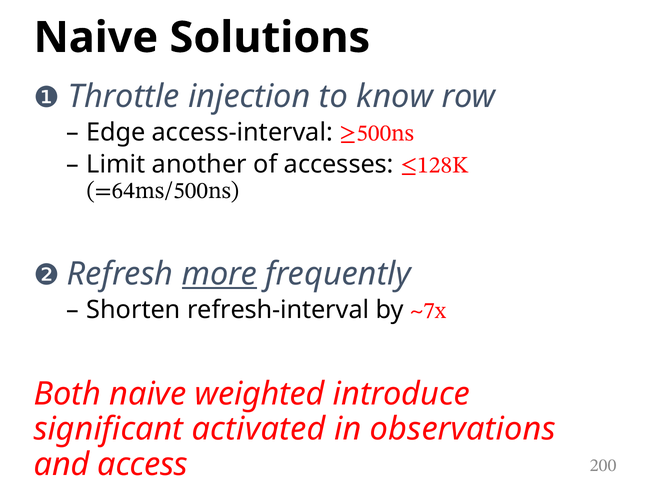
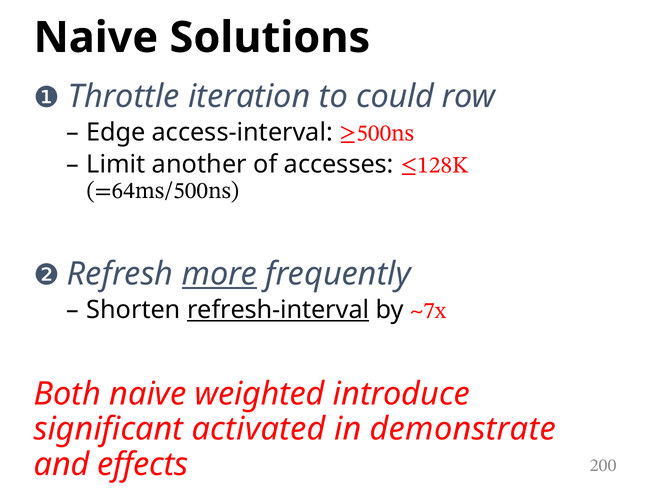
injection: injection -> iteration (249, 96)
know: know -> could (395, 96)
refresh-interval underline: none -> present (278, 309)
observations: observations -> demonstrate (463, 429)
access: access -> effects (143, 464)
